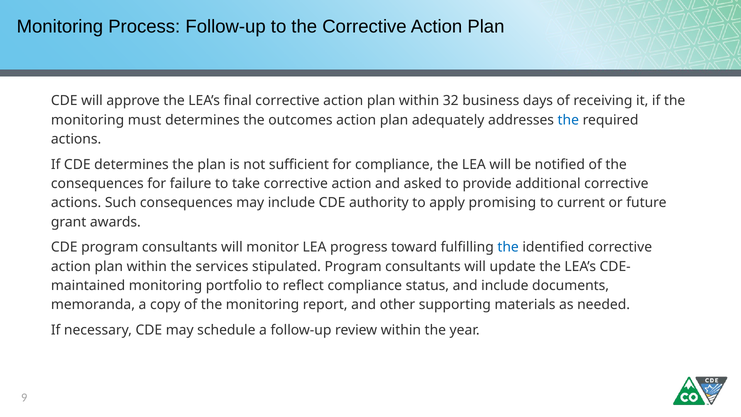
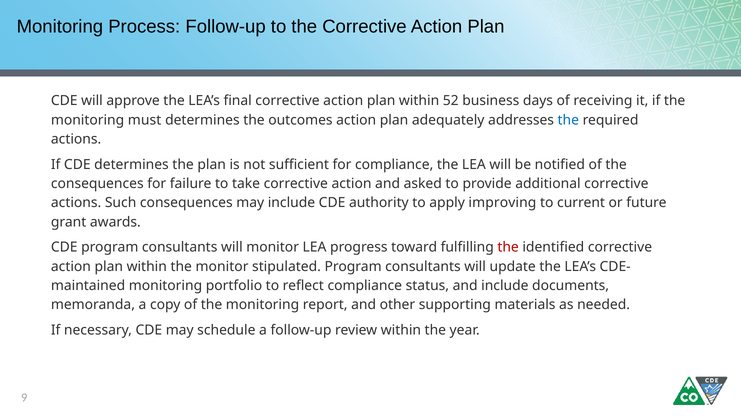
32: 32 -> 52 (451, 101)
promising: promising -> improving (502, 203)
the colour: blue -> red (508, 247)
the services: services -> monitor (222, 266)
